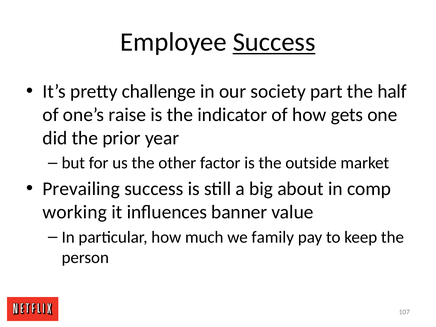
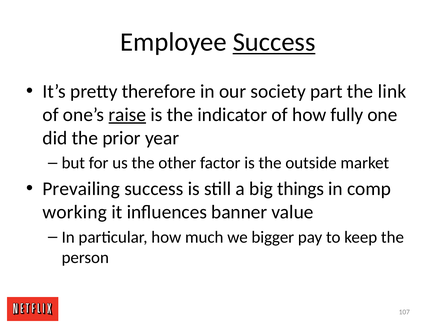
challenge: challenge -> therefore (159, 91)
half: half -> link (392, 91)
raise underline: none -> present (127, 115)
gets: gets -> fully (347, 115)
about: about -> things (301, 189)
family: family -> bigger (273, 237)
